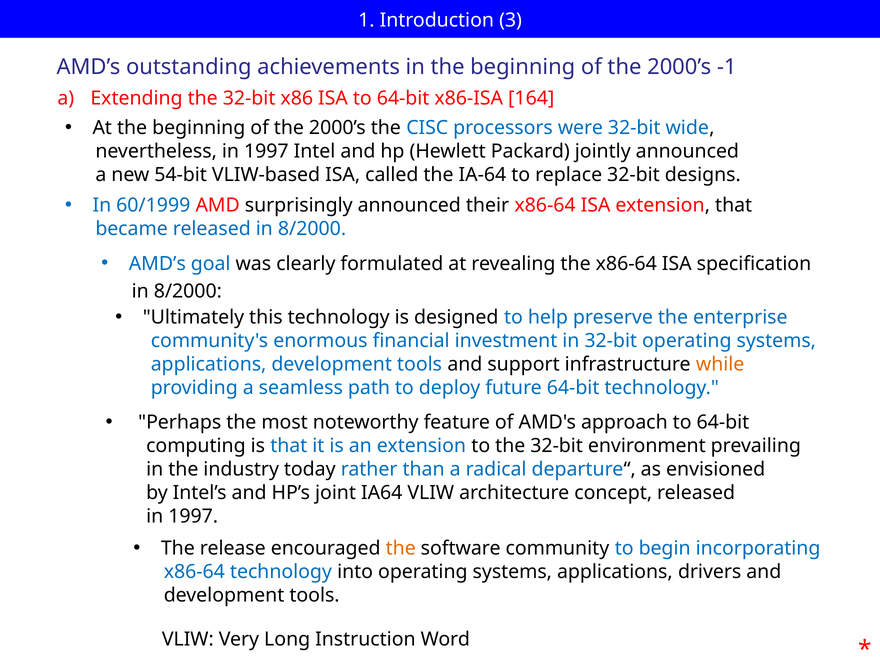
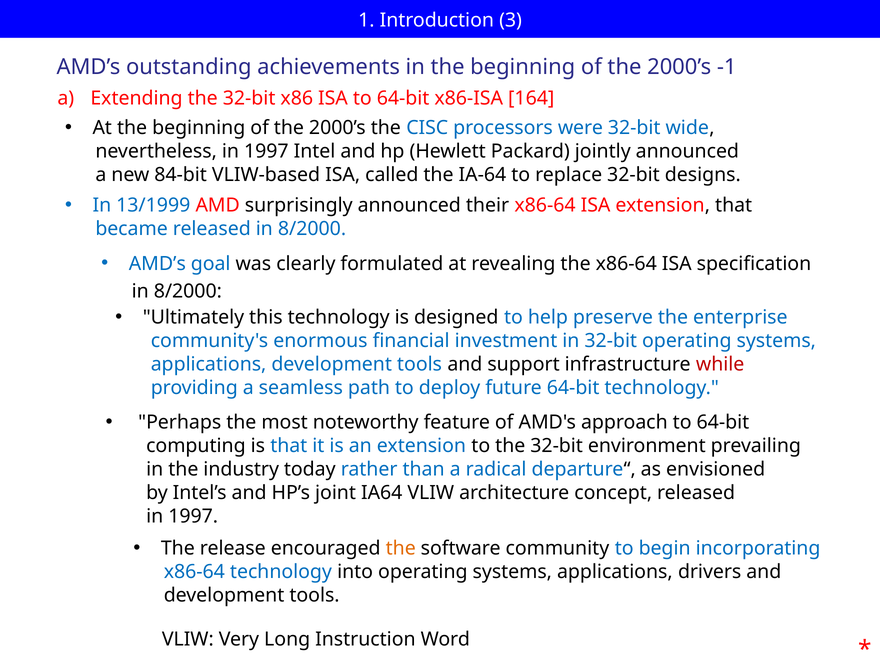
54-bit: 54-bit -> 84-bit (181, 175)
60/1999: 60/1999 -> 13/1999 (153, 205)
while colour: orange -> red (720, 364)
